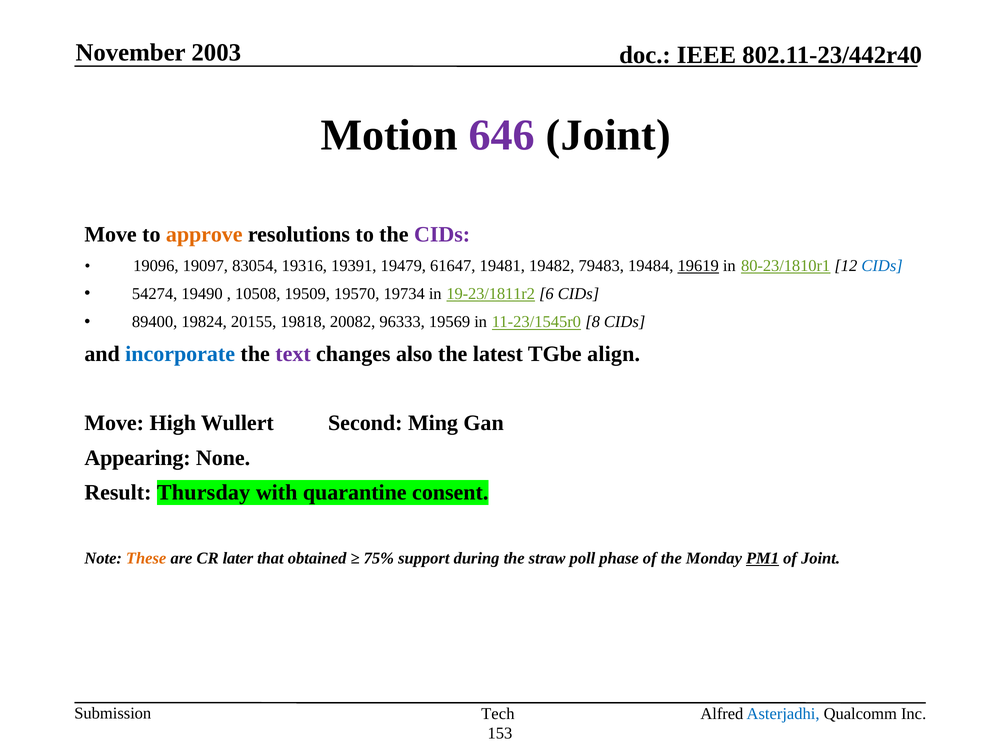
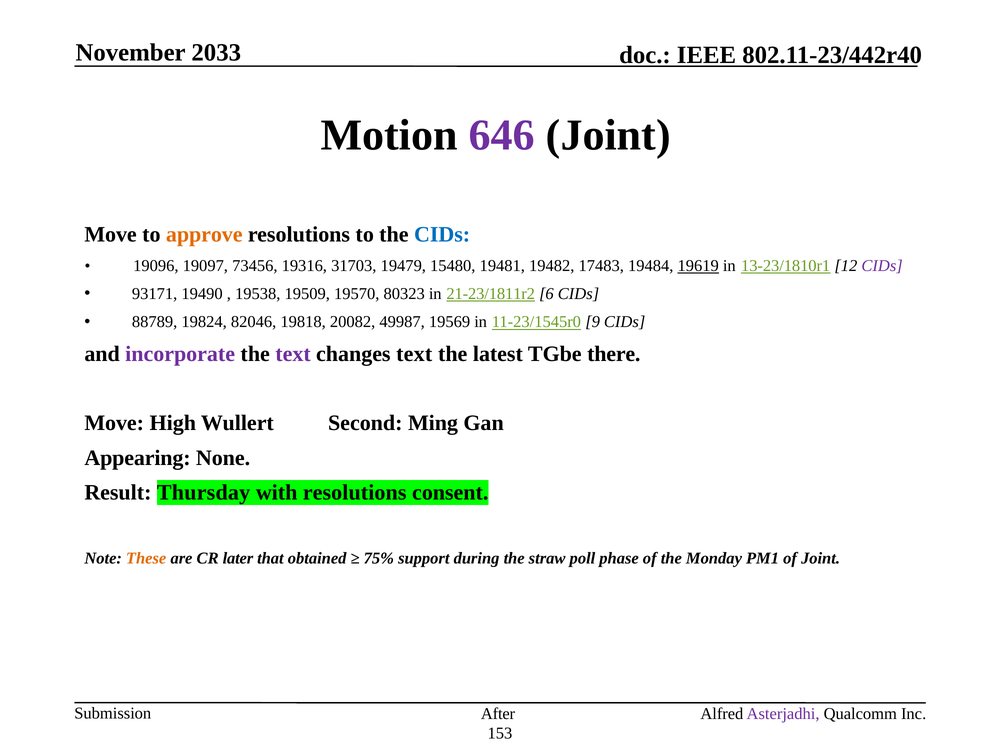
2003: 2003 -> 2033 (216, 53)
CIDs colour: purple -> blue (442, 235)
83054: 83054 -> 73456 (255, 266)
19391: 19391 -> 31703 (354, 266)
61647: 61647 -> 15480 (453, 266)
79483: 79483 -> 17483 (601, 266)
80-23/1810r1: 80-23/1810r1 -> 13-23/1810r1 (786, 266)
CIDs colour: blue -> purple (882, 266)
54274: 54274 -> 93171 (155, 294)
10508: 10508 -> 19538 (258, 294)
19734: 19734 -> 80323 (404, 294)
19-23/1811r2: 19-23/1811r2 -> 21-23/1811r2 (491, 294)
89400: 89400 -> 88789 (155, 322)
20155: 20155 -> 82046 (254, 322)
96333: 96333 -> 49987 (402, 322)
8: 8 -> 9 (593, 322)
incorporate colour: blue -> purple (180, 354)
changes also: also -> text (414, 354)
align: align -> there (614, 354)
with quarantine: quarantine -> resolutions (355, 493)
PM1 underline: present -> none (763, 558)
Tech: Tech -> After (498, 714)
Asterjadhi colour: blue -> purple (783, 714)
